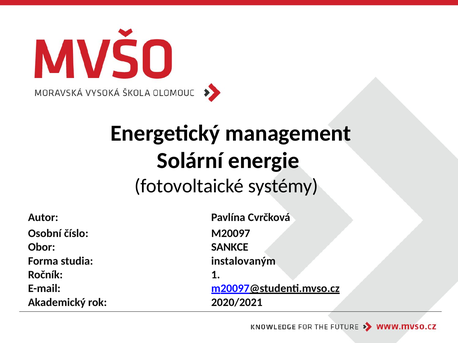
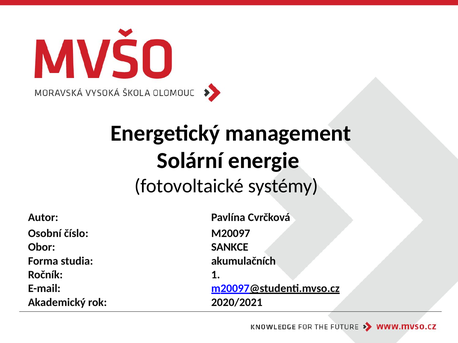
instalovaným: instalovaným -> akumulačních (243, 261)
